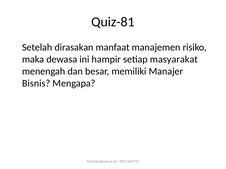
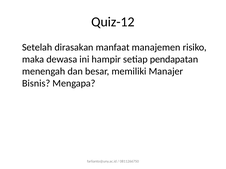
Quiz-81: Quiz-81 -> Quiz-12 (113, 22)
masyarakat: masyarakat -> pendapatan (174, 59)
